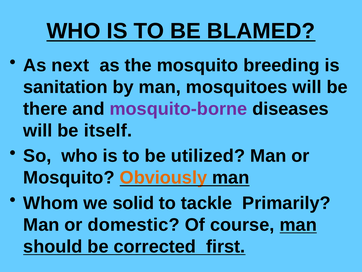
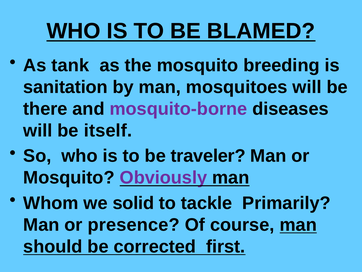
next: next -> tank (70, 65)
utilized: utilized -> traveler (208, 156)
Obviously colour: orange -> purple (163, 177)
domestic: domestic -> presence (134, 224)
